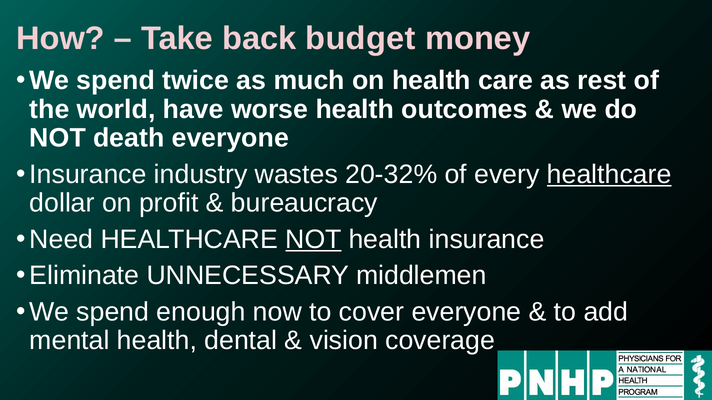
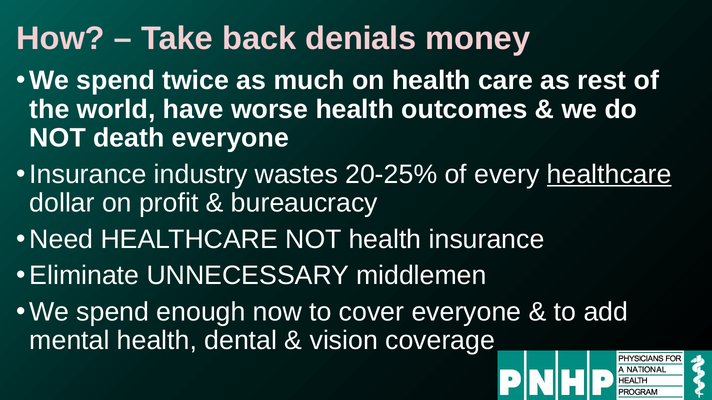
budget: budget -> denials (361, 38)
20-32%: 20-32% -> 20-25% (391, 175)
NOT underline: present -> none (314, 240)
